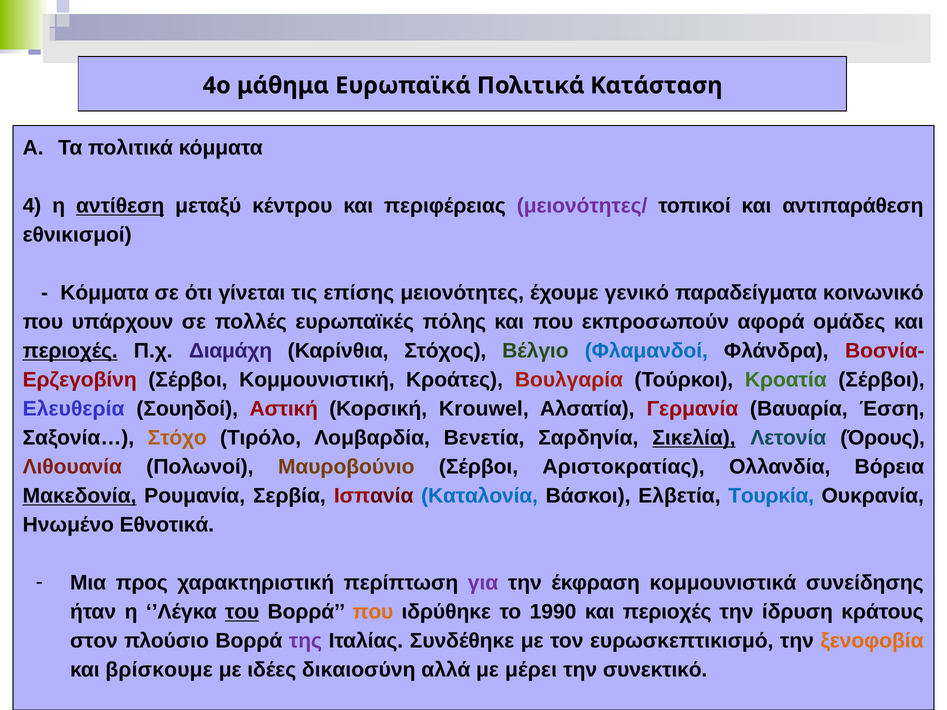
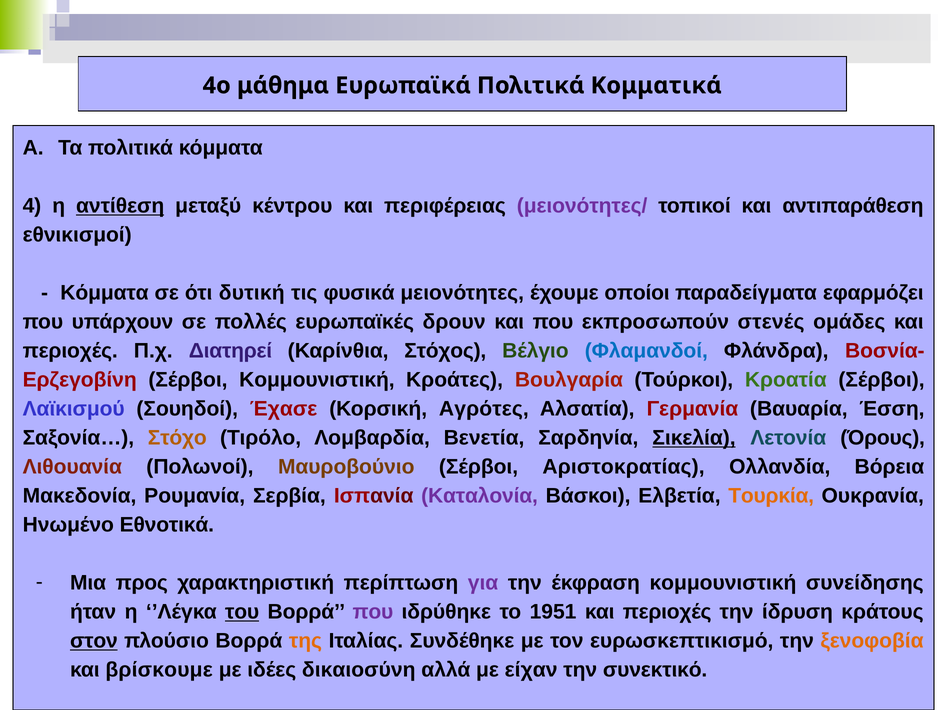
Κατάσταση: Κατάσταση -> Κομματικά (656, 86)
γίνεται: γίνεται -> δυτική (252, 293)
επίσης: επίσης -> φυσικά (359, 293)
γενικό: γενικό -> οποίοι (637, 293)
κοινωνικό: κοινωνικό -> εφαρμόζει (873, 293)
πόλης: πόλης -> δρουν (454, 322)
αφορά: αφορά -> στενές (771, 322)
περιοχές underline: present -> none (70, 351)
Διαμάχη: Διαμάχη -> Διατηρεί (231, 351)
Ελευθερία: Ελευθερία -> Λαϊκισμού (74, 409)
Αστική: Αστική -> Έχασε (284, 409)
Krouwel: Krouwel -> Αγρότες (484, 409)
Μακεδονία underline: present -> none (80, 496)
Καταλονία colour: blue -> purple (480, 496)
Τουρκία colour: blue -> orange (771, 496)
έκφραση κομμουνιστικά: κομμουνιστικά -> κομμουνιστική (723, 583)
που colour: orange -> purple (373, 612)
1990: 1990 -> 1951 (553, 612)
στον underline: none -> present (94, 641)
της colour: purple -> orange (305, 641)
μέρει: μέρει -> είχαν (531, 670)
